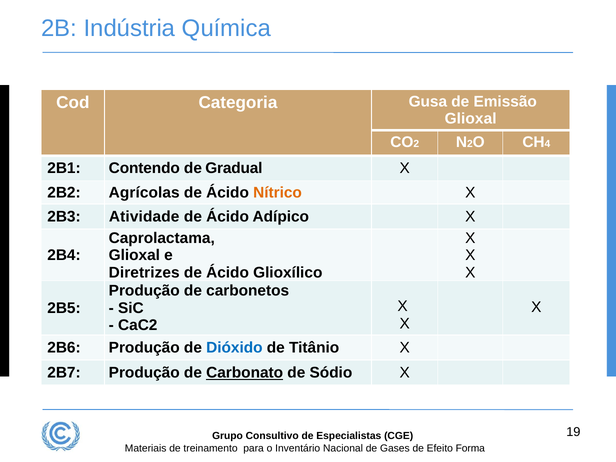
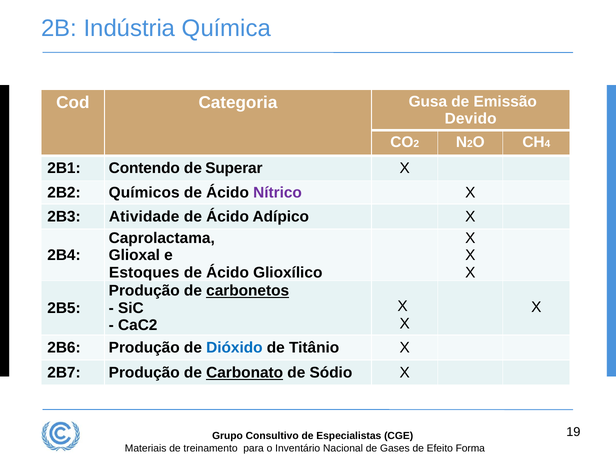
Glioxal: Glioxal -> Devido (471, 119)
Gradual: Gradual -> Superar (234, 168)
Agrícolas: Agrícolas -> Químicos (144, 193)
Nítrico colour: orange -> purple (278, 193)
Diretrizes: Diretrizes -> Estoques (144, 272)
carbonetos underline: none -> present (248, 291)
